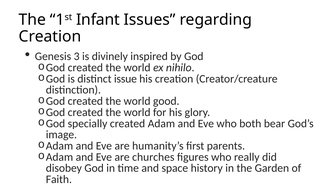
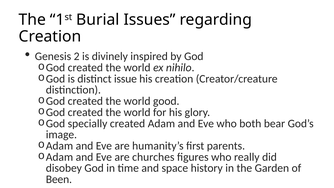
Infant: Infant -> Burial (98, 20)
3: 3 -> 2 (77, 56)
Faith: Faith -> Been (59, 179)
